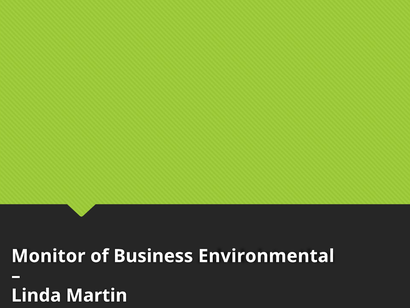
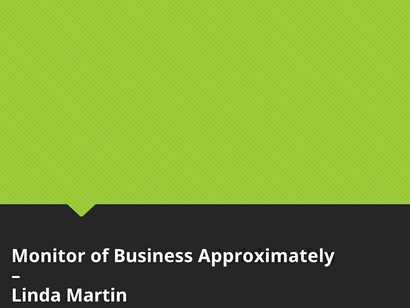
Environmental: Environmental -> Approximately (266, 256)
